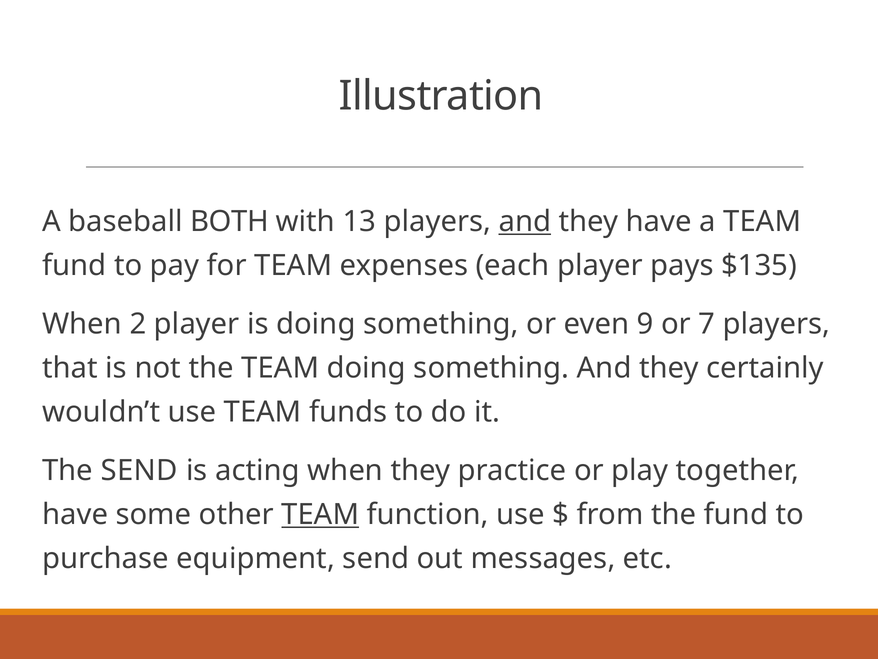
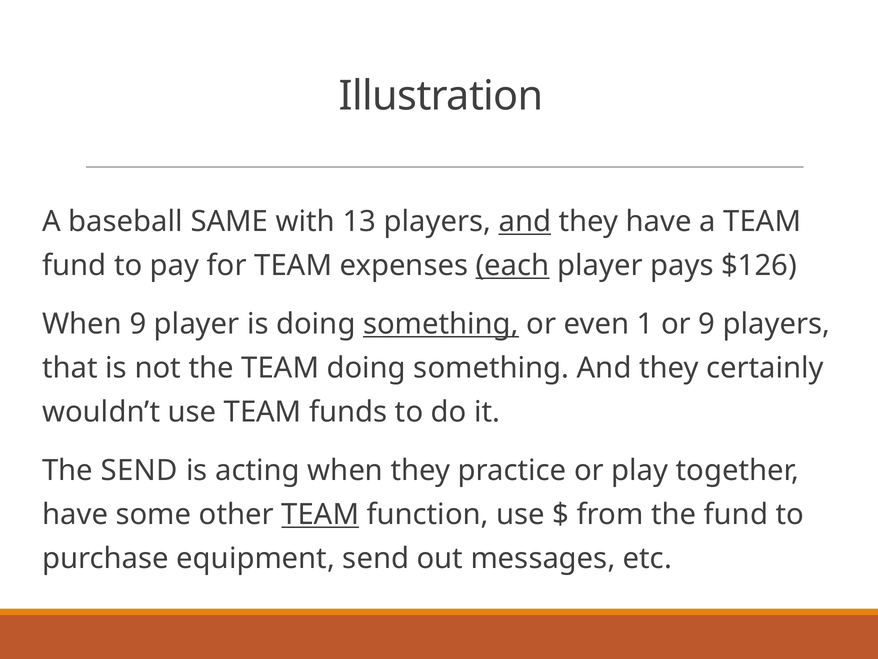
BOTH: BOTH -> SAME (229, 222)
each underline: none -> present (513, 265)
$135: $135 -> $126 (759, 265)
When 2: 2 -> 9 (138, 324)
something underline: none -> present (441, 324)
9: 9 -> 1 (645, 324)
or 7: 7 -> 9 (707, 324)
